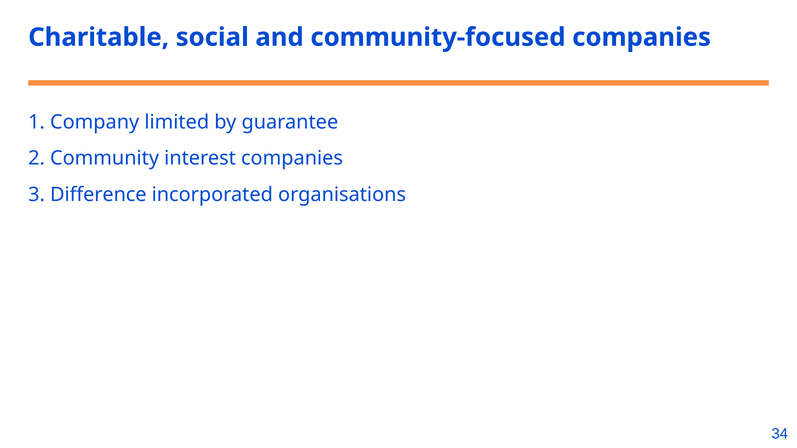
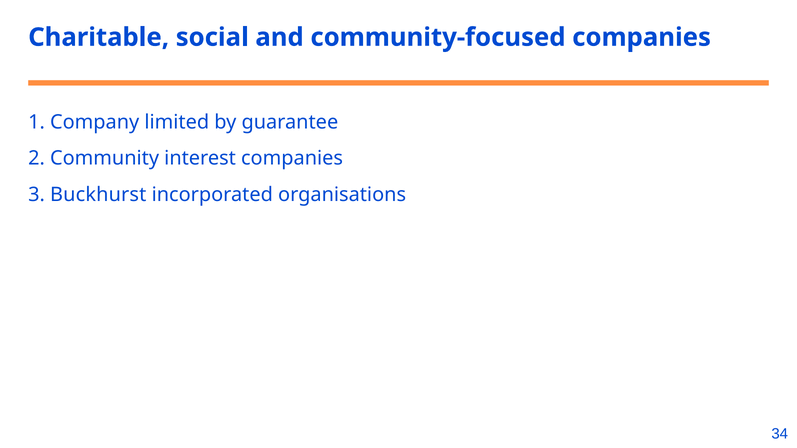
Difference: Difference -> Buckhurst (98, 195)
